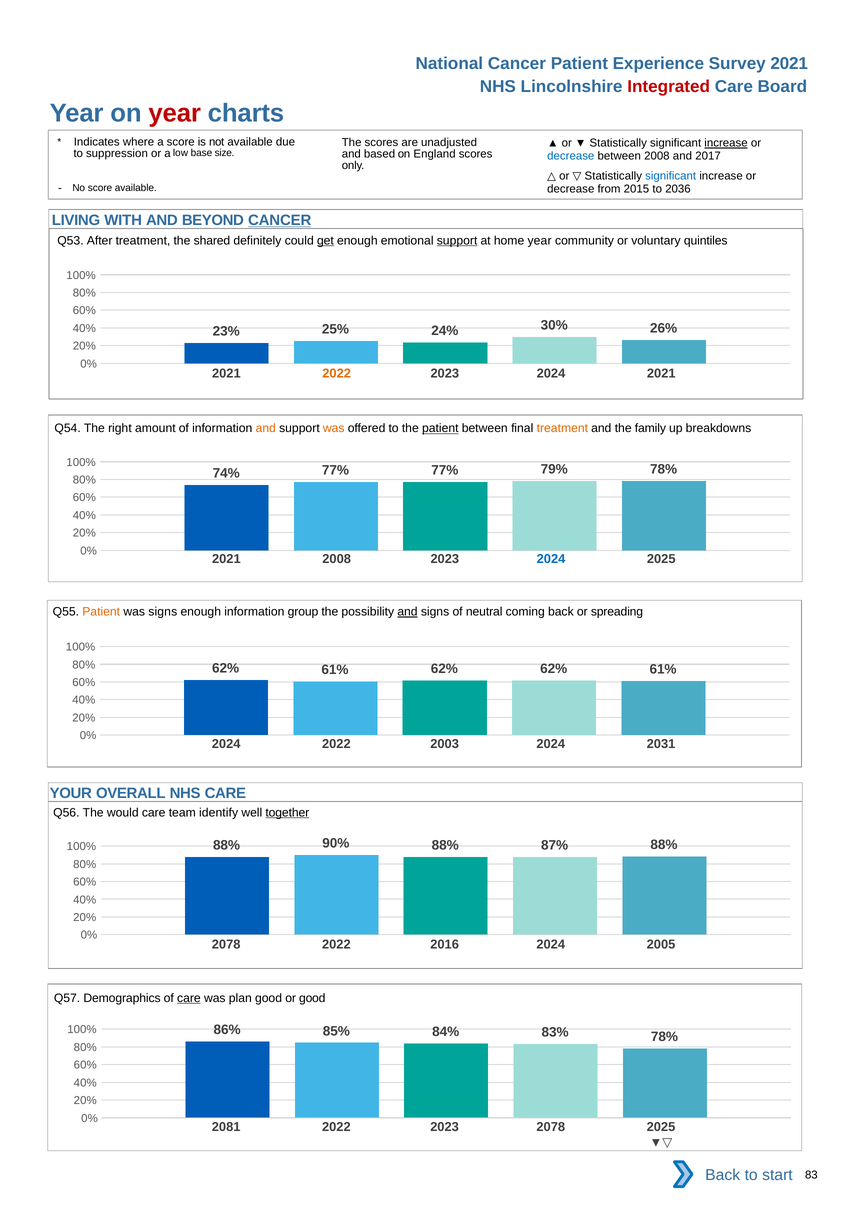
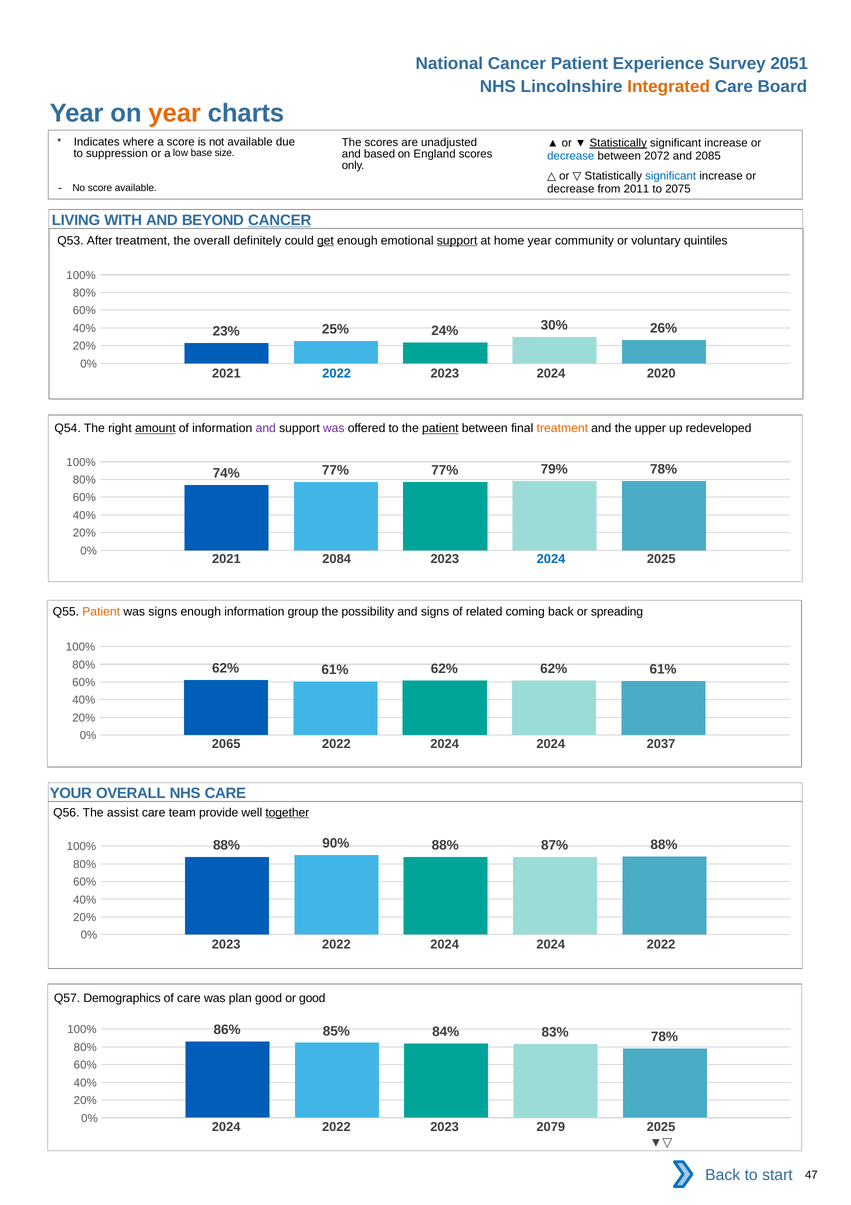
Survey 2021: 2021 -> 2051 (789, 63)
Integrated colour: red -> orange (669, 87)
year colour: red -> orange (175, 113)
Statistically underline: none -> present (618, 143)
increase underline: present -> none (726, 143)
between 2008: 2008 -> 2072 (657, 156)
2017: 2017 -> 2085 (708, 156)
2015: 2015 -> 2011 (636, 189)
2036: 2036 -> 2075 (678, 189)
the shared: shared -> overall (212, 240)
2022 colour: orange -> blue (337, 373)
2024 2021: 2021 -> 2020 (661, 373)
amount underline: none -> present (155, 428)
and colour: orange -> purple (266, 428)
was colour: orange -> purple (334, 428)
family: family -> upper (650, 428)
breakdowns: breakdowns -> redeveloped (719, 428)
2021 2008: 2008 -> 2084 (337, 559)
and underline: present -> none (407, 611)
neutral: neutral -> related (484, 611)
2024: 2024 -> 2065 (226, 744)
2003: 2003 -> 2024 (445, 744)
2031: 2031 -> 2037 (661, 744)
would: would -> assist (123, 812)
identify: identify -> provide (219, 812)
2078: 2078 -> 2023 (226, 944)
2016: 2016 -> 2024 (445, 944)
2005: 2005 -> 2022 (661, 944)
care underline: present -> none (189, 998)
2081: 2081 -> 2024 (226, 1126)
2023 2078: 2078 -> 2079 (551, 1126)
83: 83 -> 47 (811, 1174)
